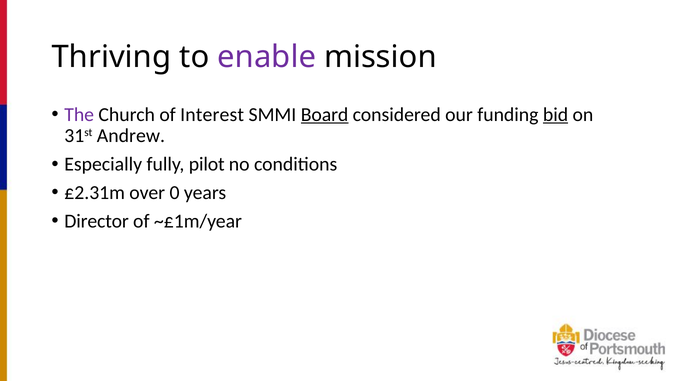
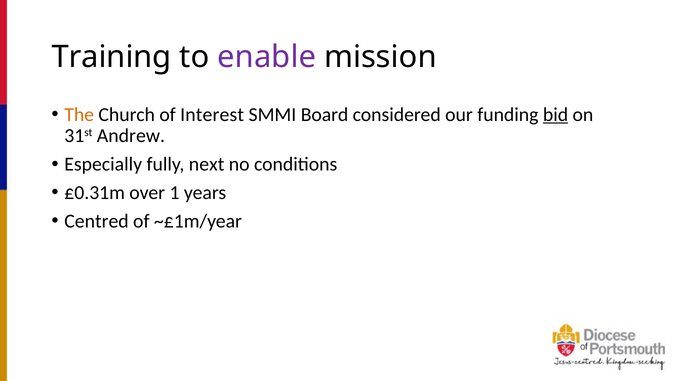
Thriving: Thriving -> Training (112, 57)
The colour: purple -> orange (79, 114)
Board underline: present -> none (325, 114)
pilot: pilot -> next (207, 164)
£2.31m: £2.31m -> £0.31m (95, 193)
0: 0 -> 1 (175, 193)
Director: Director -> Centred (97, 221)
